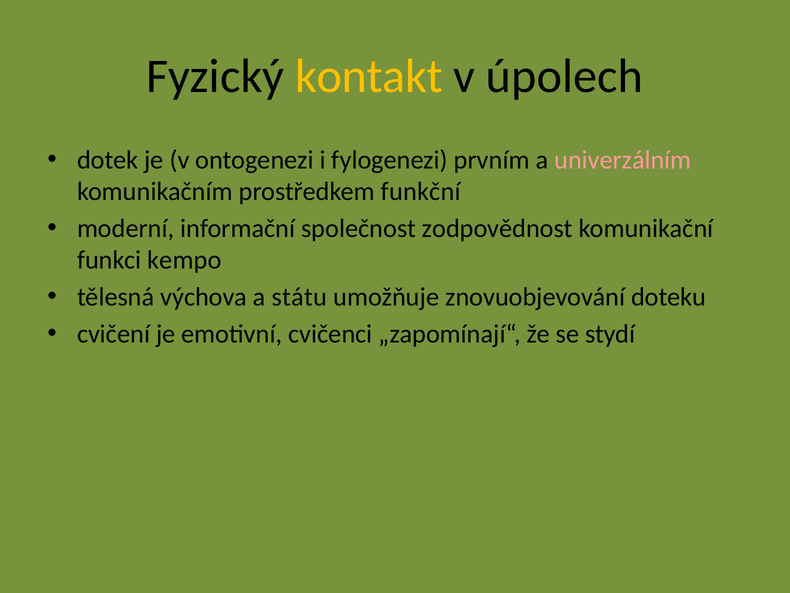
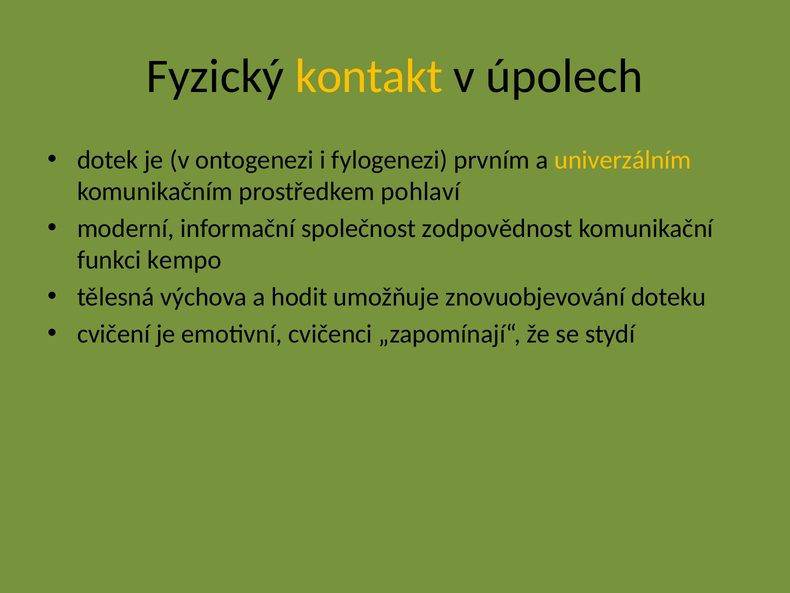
univerzálním colour: pink -> yellow (623, 160)
funkční: funkční -> pohlaví (421, 191)
státu: státu -> hodit (299, 297)
